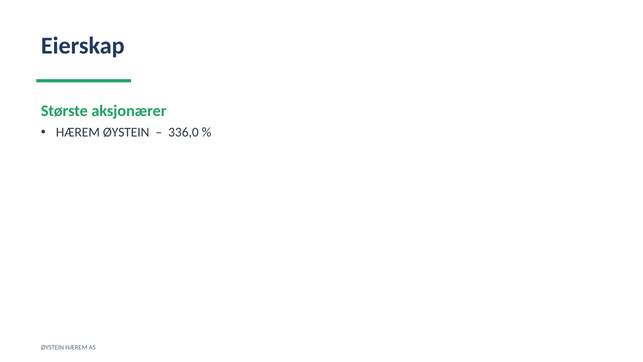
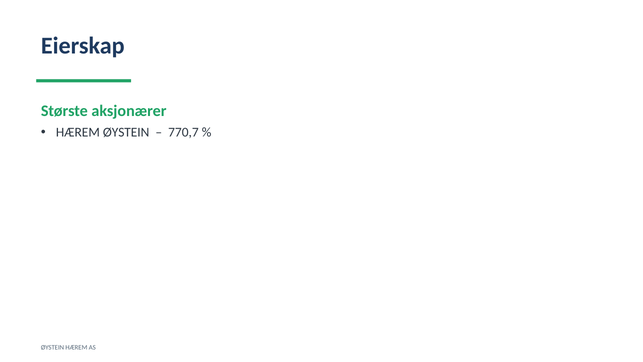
336,0: 336,0 -> 770,7 (183, 132)
